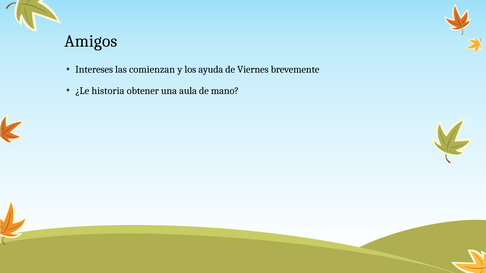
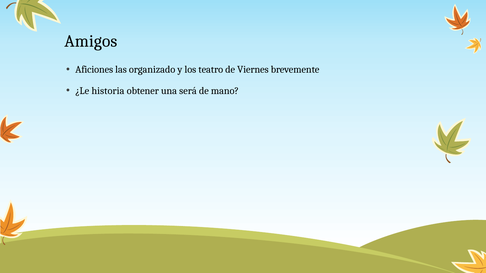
Intereses: Intereses -> Aficiones (94, 70)
comienzan: comienzan -> organizado (152, 70)
ayuda: ayuda -> teatro (211, 70)
aula: aula -> será (188, 91)
